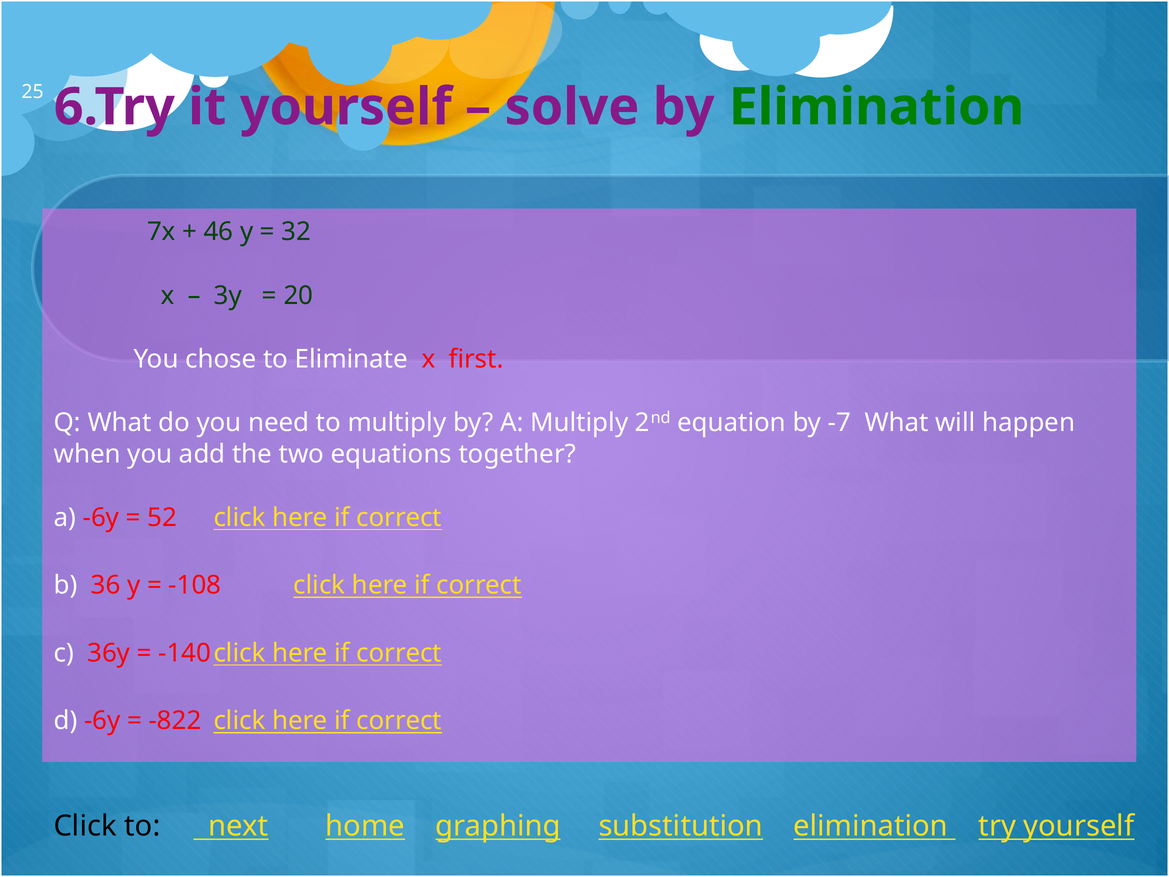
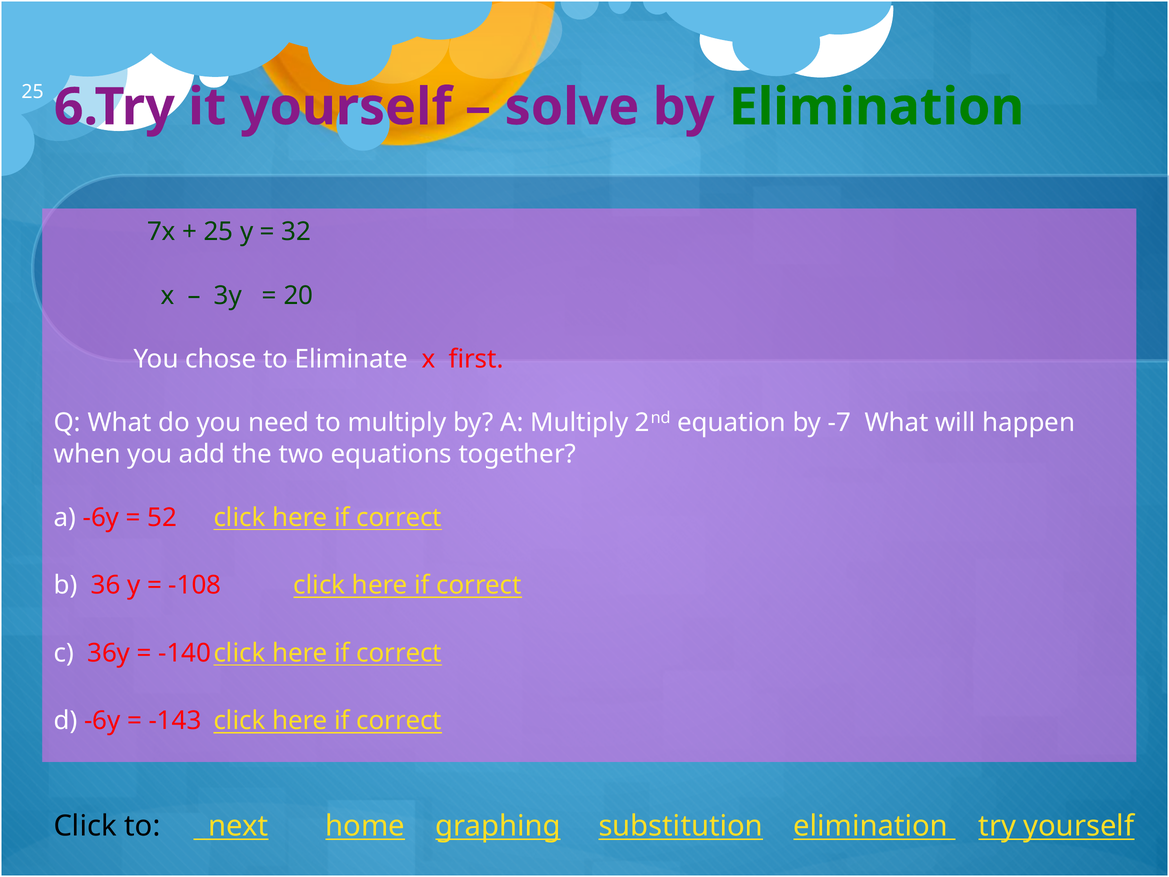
46: 46 -> 25 (219, 232)
-822: -822 -> -143 (175, 721)
